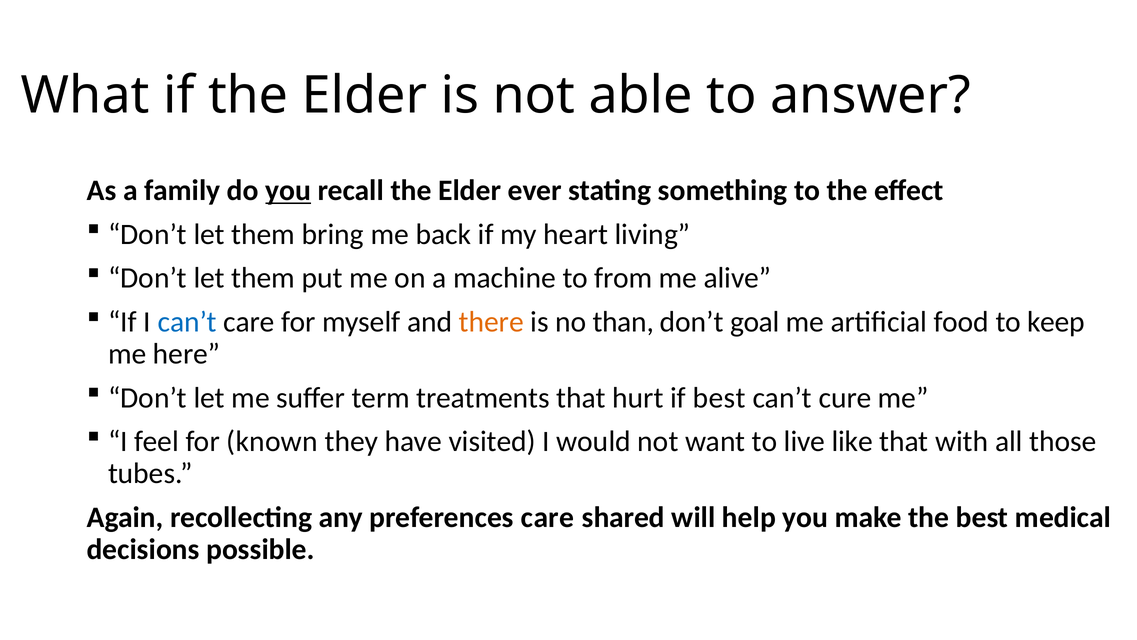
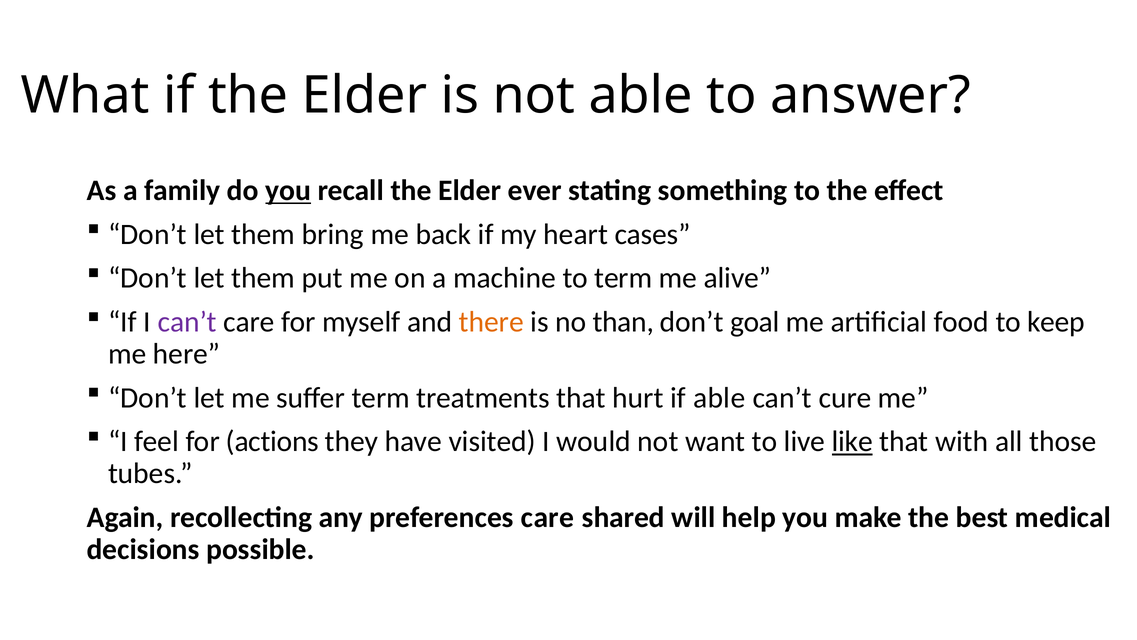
living: living -> cases (653, 234)
to from: from -> term (623, 278)
can’t colour: blue -> purple (187, 322)
if best: best -> able (719, 398)
known: known -> actions (272, 441)
like underline: none -> present (852, 441)
